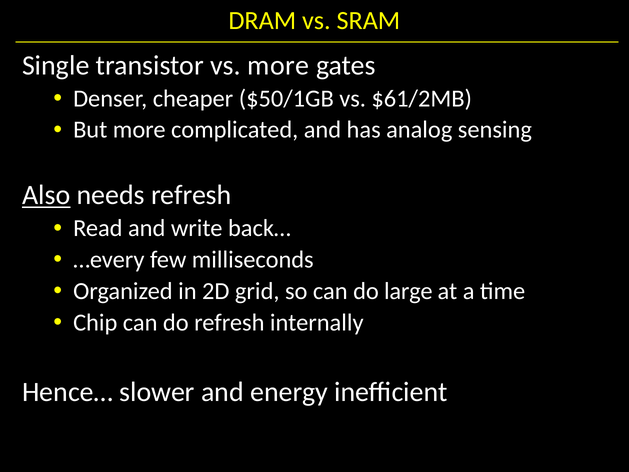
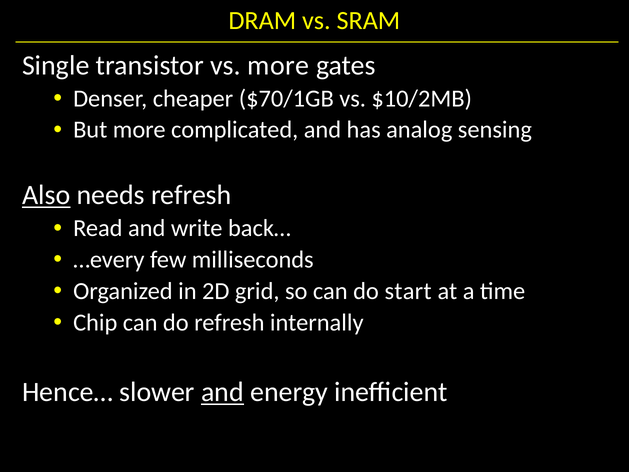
$50/1GB: $50/1GB -> $70/1GB (286, 99)
$61/2MB: $61/2MB -> $10/2MB (422, 99)
large: large -> start (408, 291)
and underline: none -> present (222, 392)
